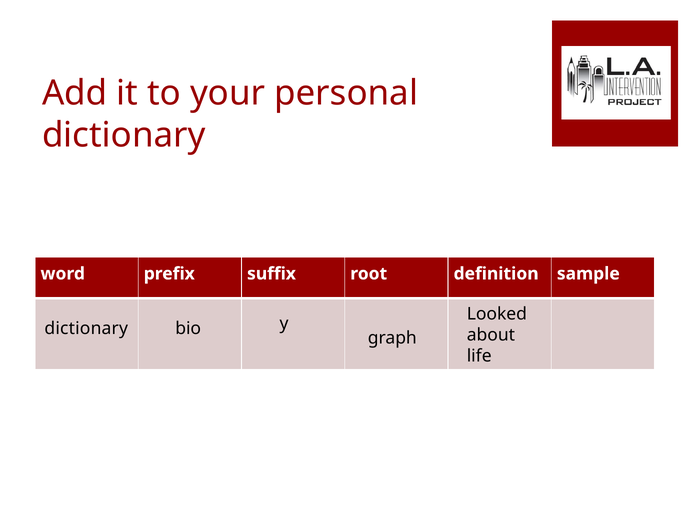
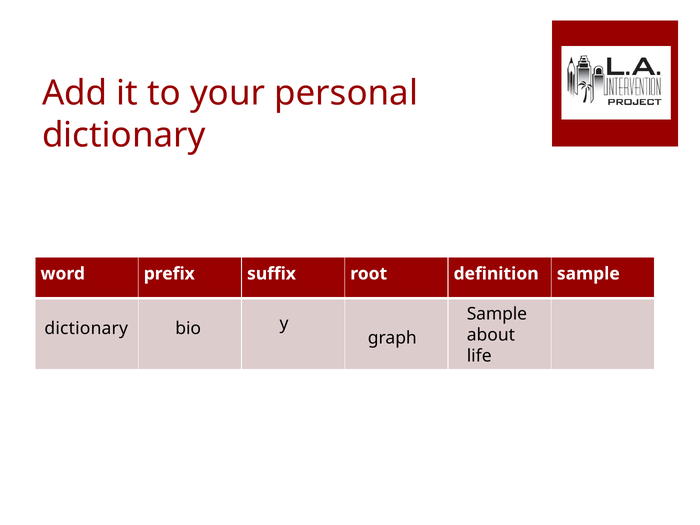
Looked: Looked -> Sample (497, 314)
